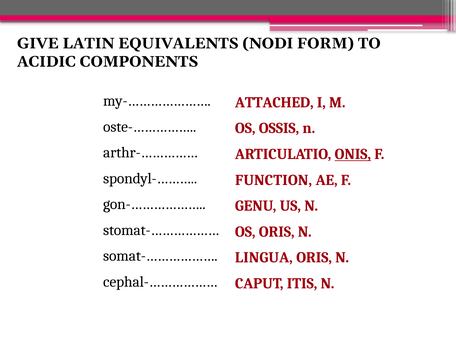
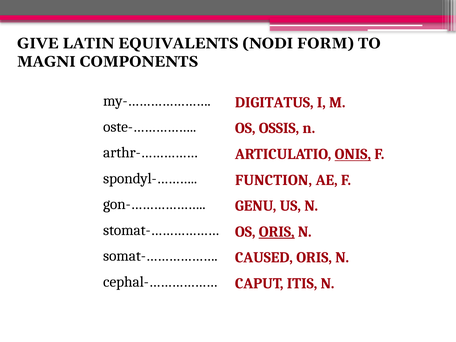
ACIDIC: ACIDIC -> MAGNI (46, 62)
ATTACHED: ATTACHED -> DIGITATUS (274, 102)
ORIS underline: none -> present (277, 232)
LINGUA: LINGUA -> CAUSED (264, 258)
